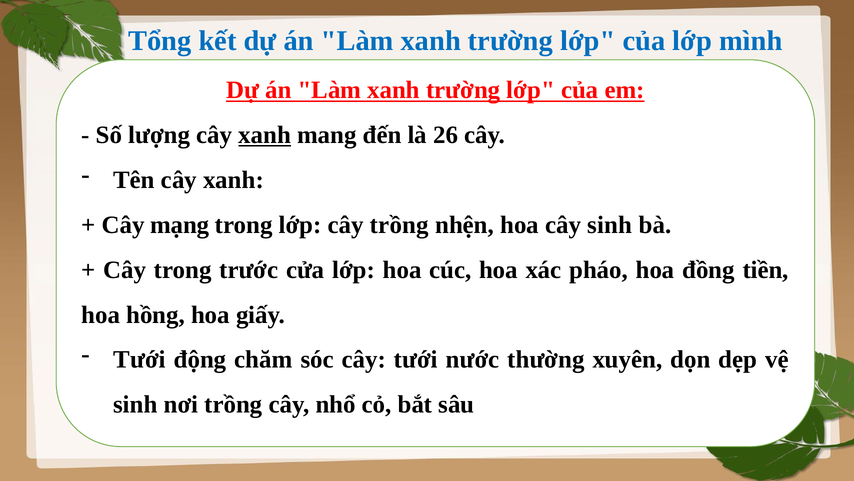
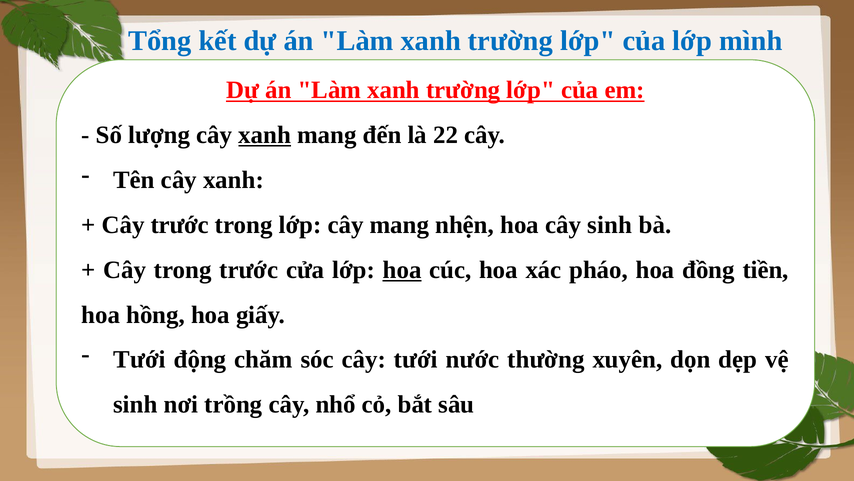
26: 26 -> 22 (446, 135)
Cây mạng: mạng -> trước (180, 225)
cây trồng: trồng -> mang (399, 225)
hoa underline: none -> present (402, 270)
